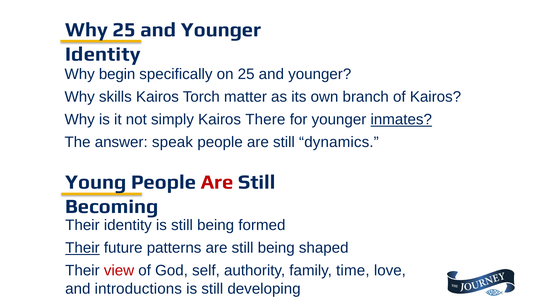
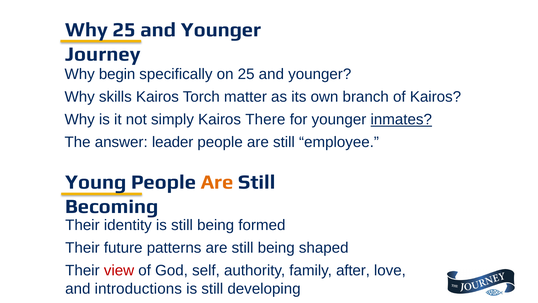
Identity: Identity -> Journey (103, 54)
speak: speak -> leader (173, 142)
dynamics: dynamics -> employee (339, 142)
Are colour: red -> orange (217, 182)
Their underline: present -> none (82, 248)
time: time -> after (353, 270)
